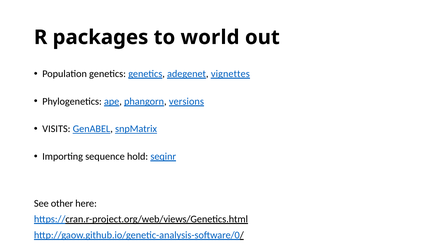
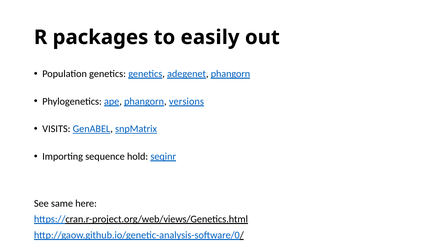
world: world -> easily (210, 37)
adegenet vignettes: vignettes -> phangorn (230, 74)
other: other -> same (62, 204)
